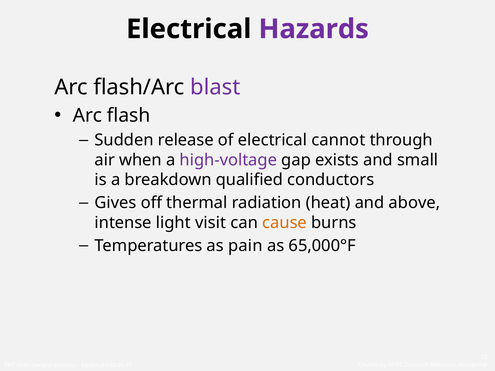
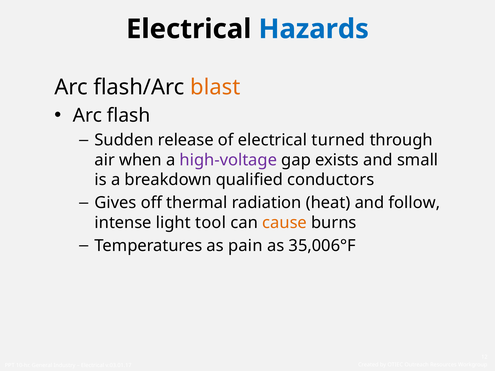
Hazards colour: purple -> blue (314, 29)
blast colour: purple -> orange (215, 87)
cannot: cannot -> turned (338, 140)
above: above -> follow (414, 203)
visit: visit -> tool (211, 223)
65,000°F: 65,000°F -> 35,006°F (322, 246)
